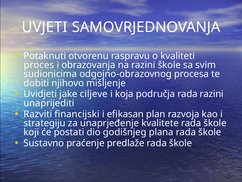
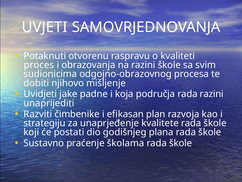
ciljeve: ciljeve -> padne (94, 94)
financijski: financijski -> čimbenike (77, 114)
predlaže: predlaže -> školama (126, 143)
